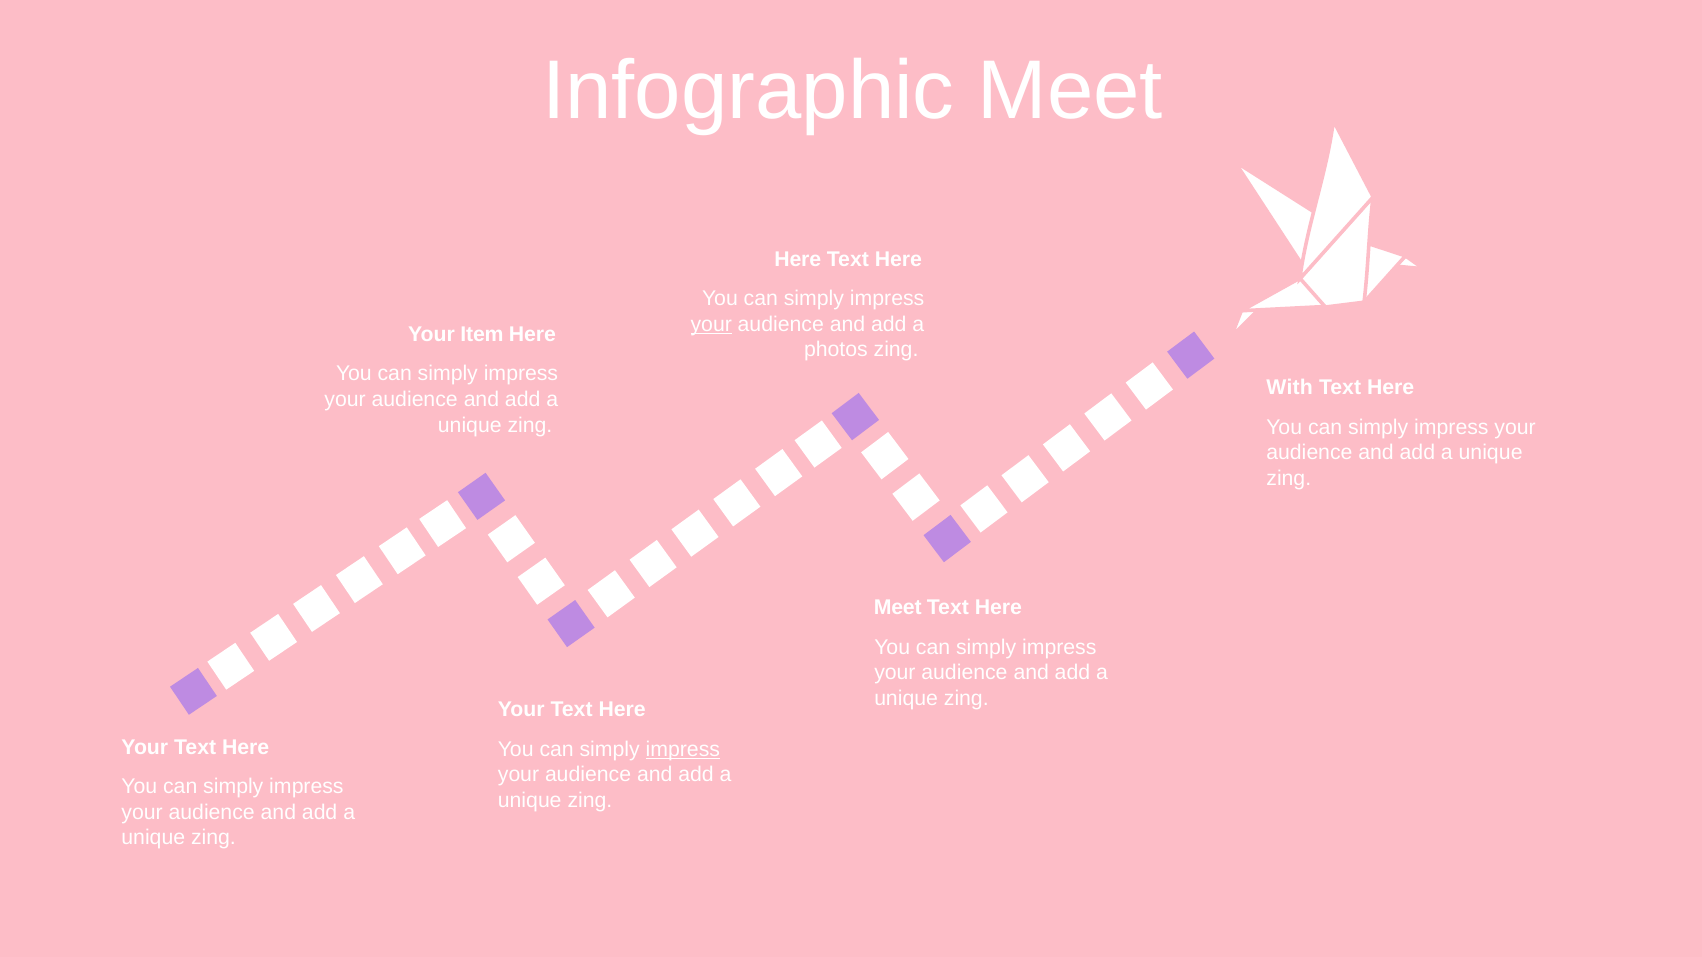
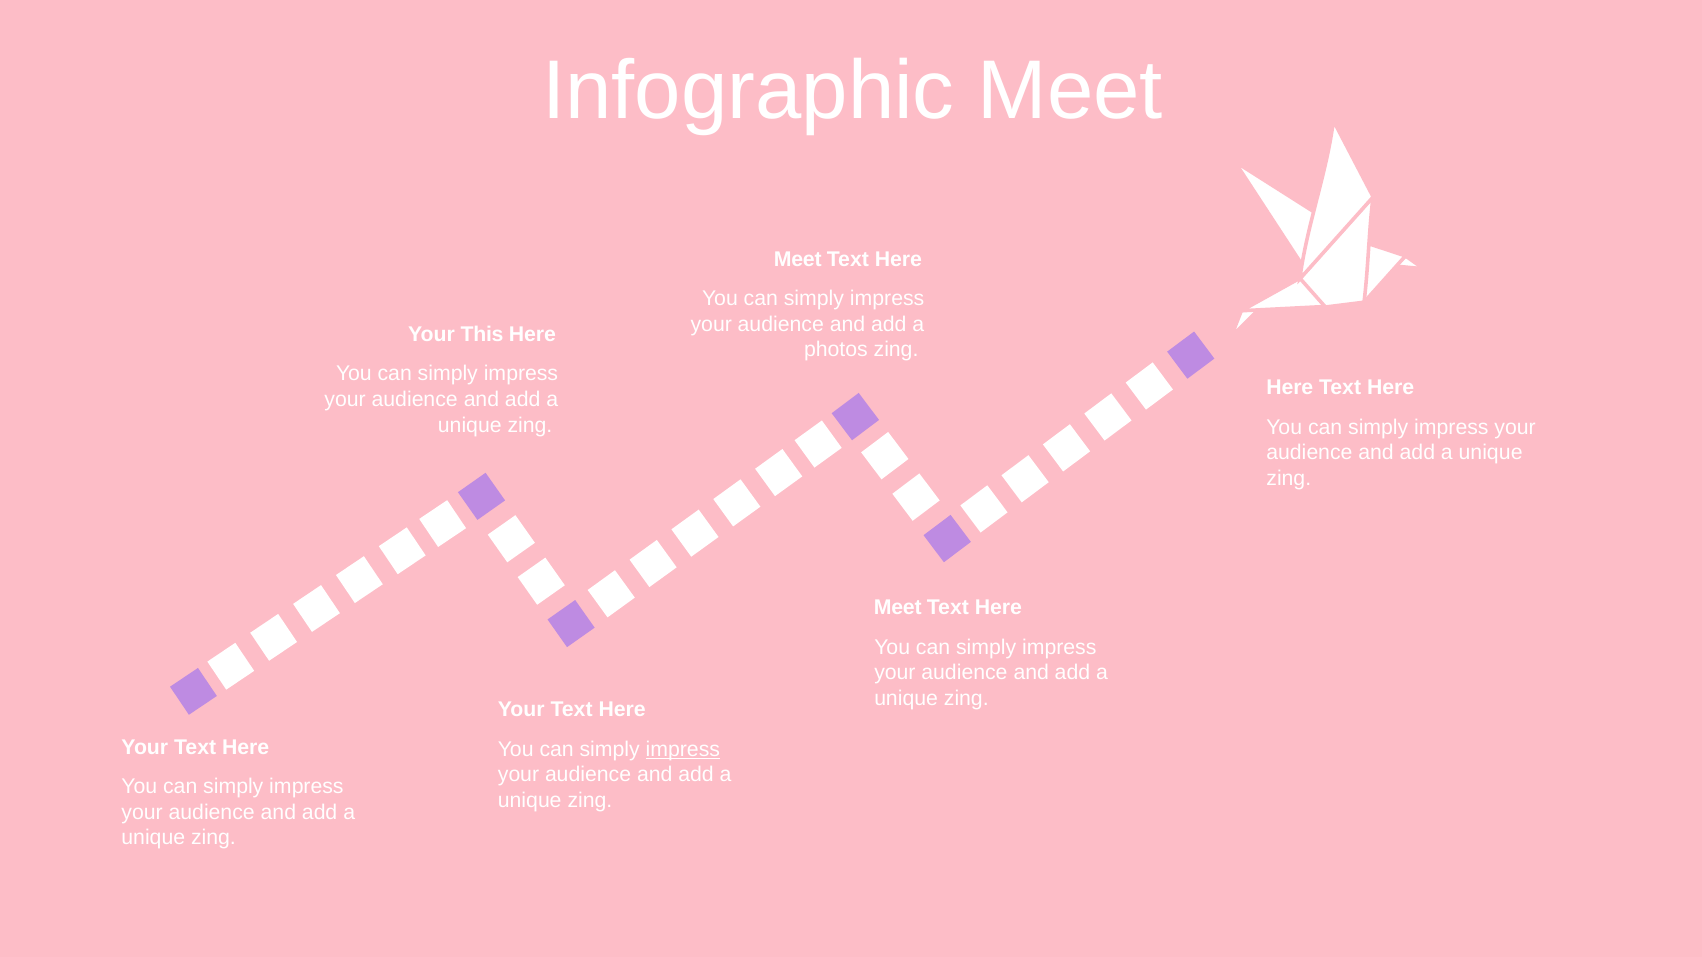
Here: Here -> Meet (798, 259)
your underline: present -> none (711, 325)
Item: Item -> This (482, 334)
With: With -> Here (1290, 387)
